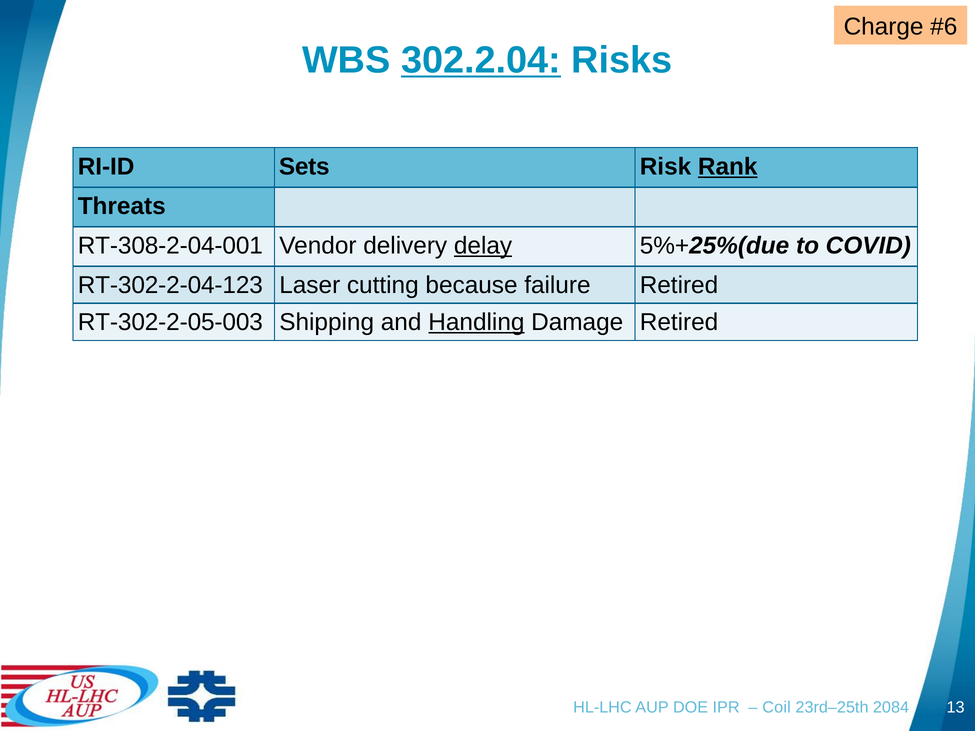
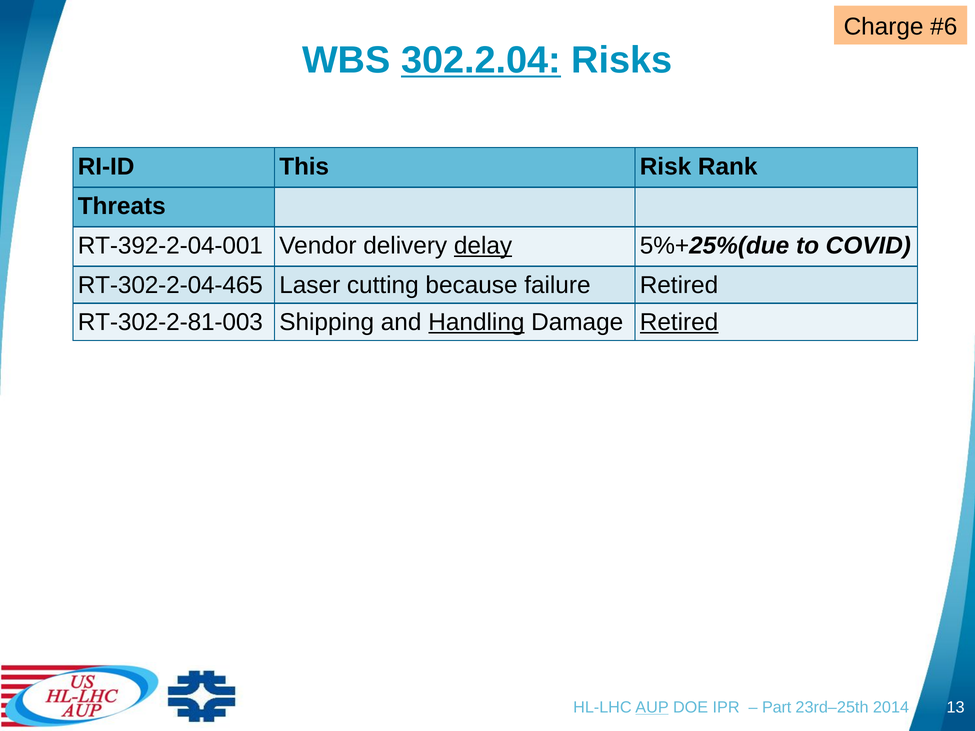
Sets: Sets -> This (304, 167)
Rank underline: present -> none (728, 167)
RT-308-2-04-001: RT-308-2-04-001 -> RT-392-2-04-001 (170, 246)
RT-302-2-04-123: RT-302-2-04-123 -> RT-302-2-04-465 (170, 285)
RT-302-2-05-003: RT-302-2-05-003 -> RT-302-2-81-003 (170, 322)
Retired underline: none -> present (679, 322)
AUP underline: none -> present (652, 708)
Coil: Coil -> Part (777, 708)
2084: 2084 -> 2014 (891, 708)
